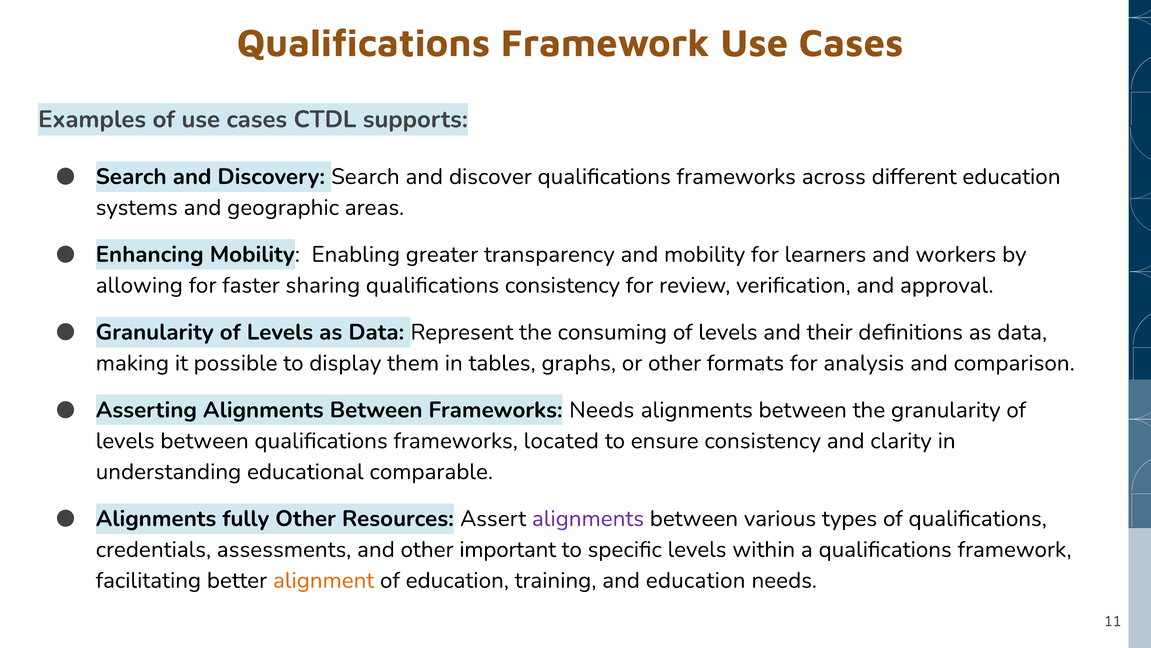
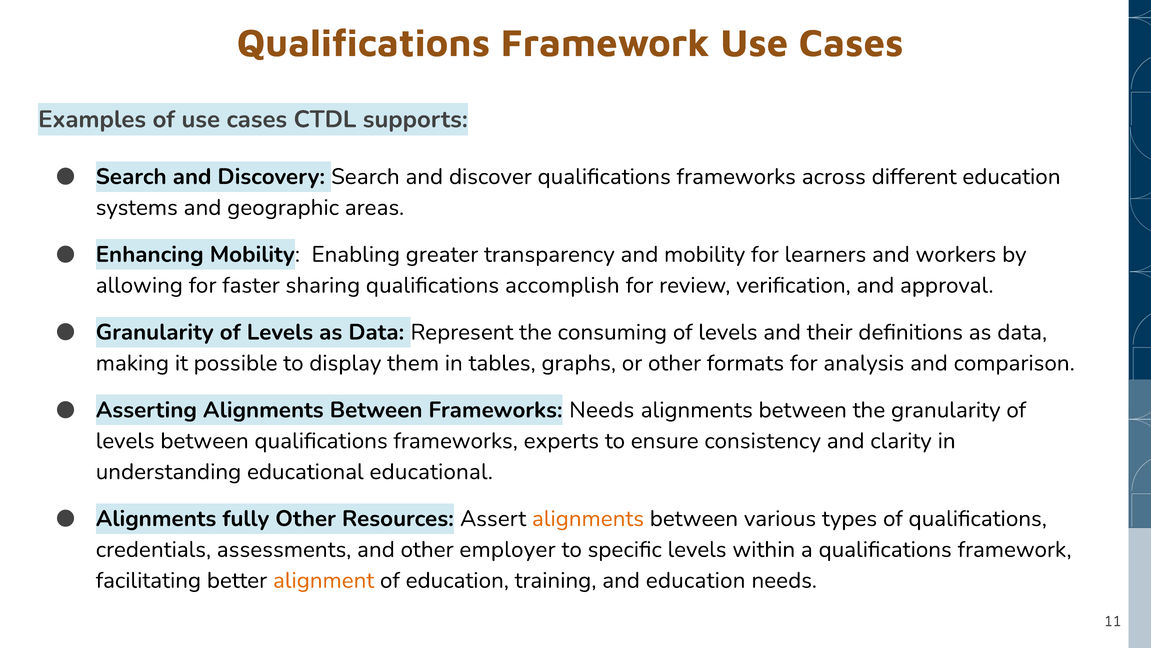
qualifications consistency: consistency -> accomplish (562, 285)
located: located -> experts (561, 440)
educational comparable: comparable -> educational (431, 471)
alignments colour: purple -> orange (588, 518)
important: important -> employer (507, 549)
